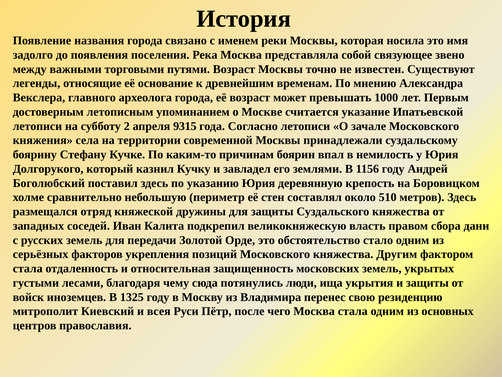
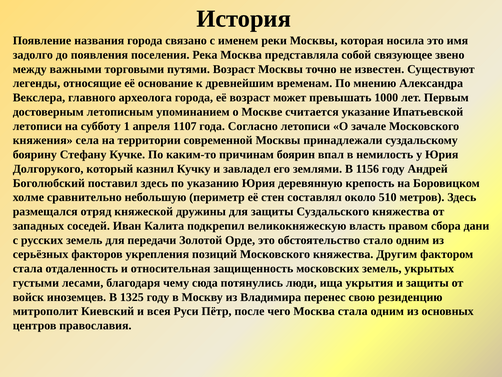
2: 2 -> 1 (127, 126)
9315: 9315 -> 1107 (185, 126)
